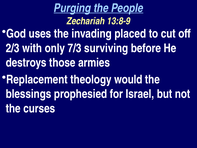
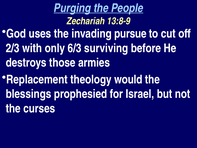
placed: placed -> pursue (130, 34)
7/3: 7/3 -> 6/3 (75, 48)
